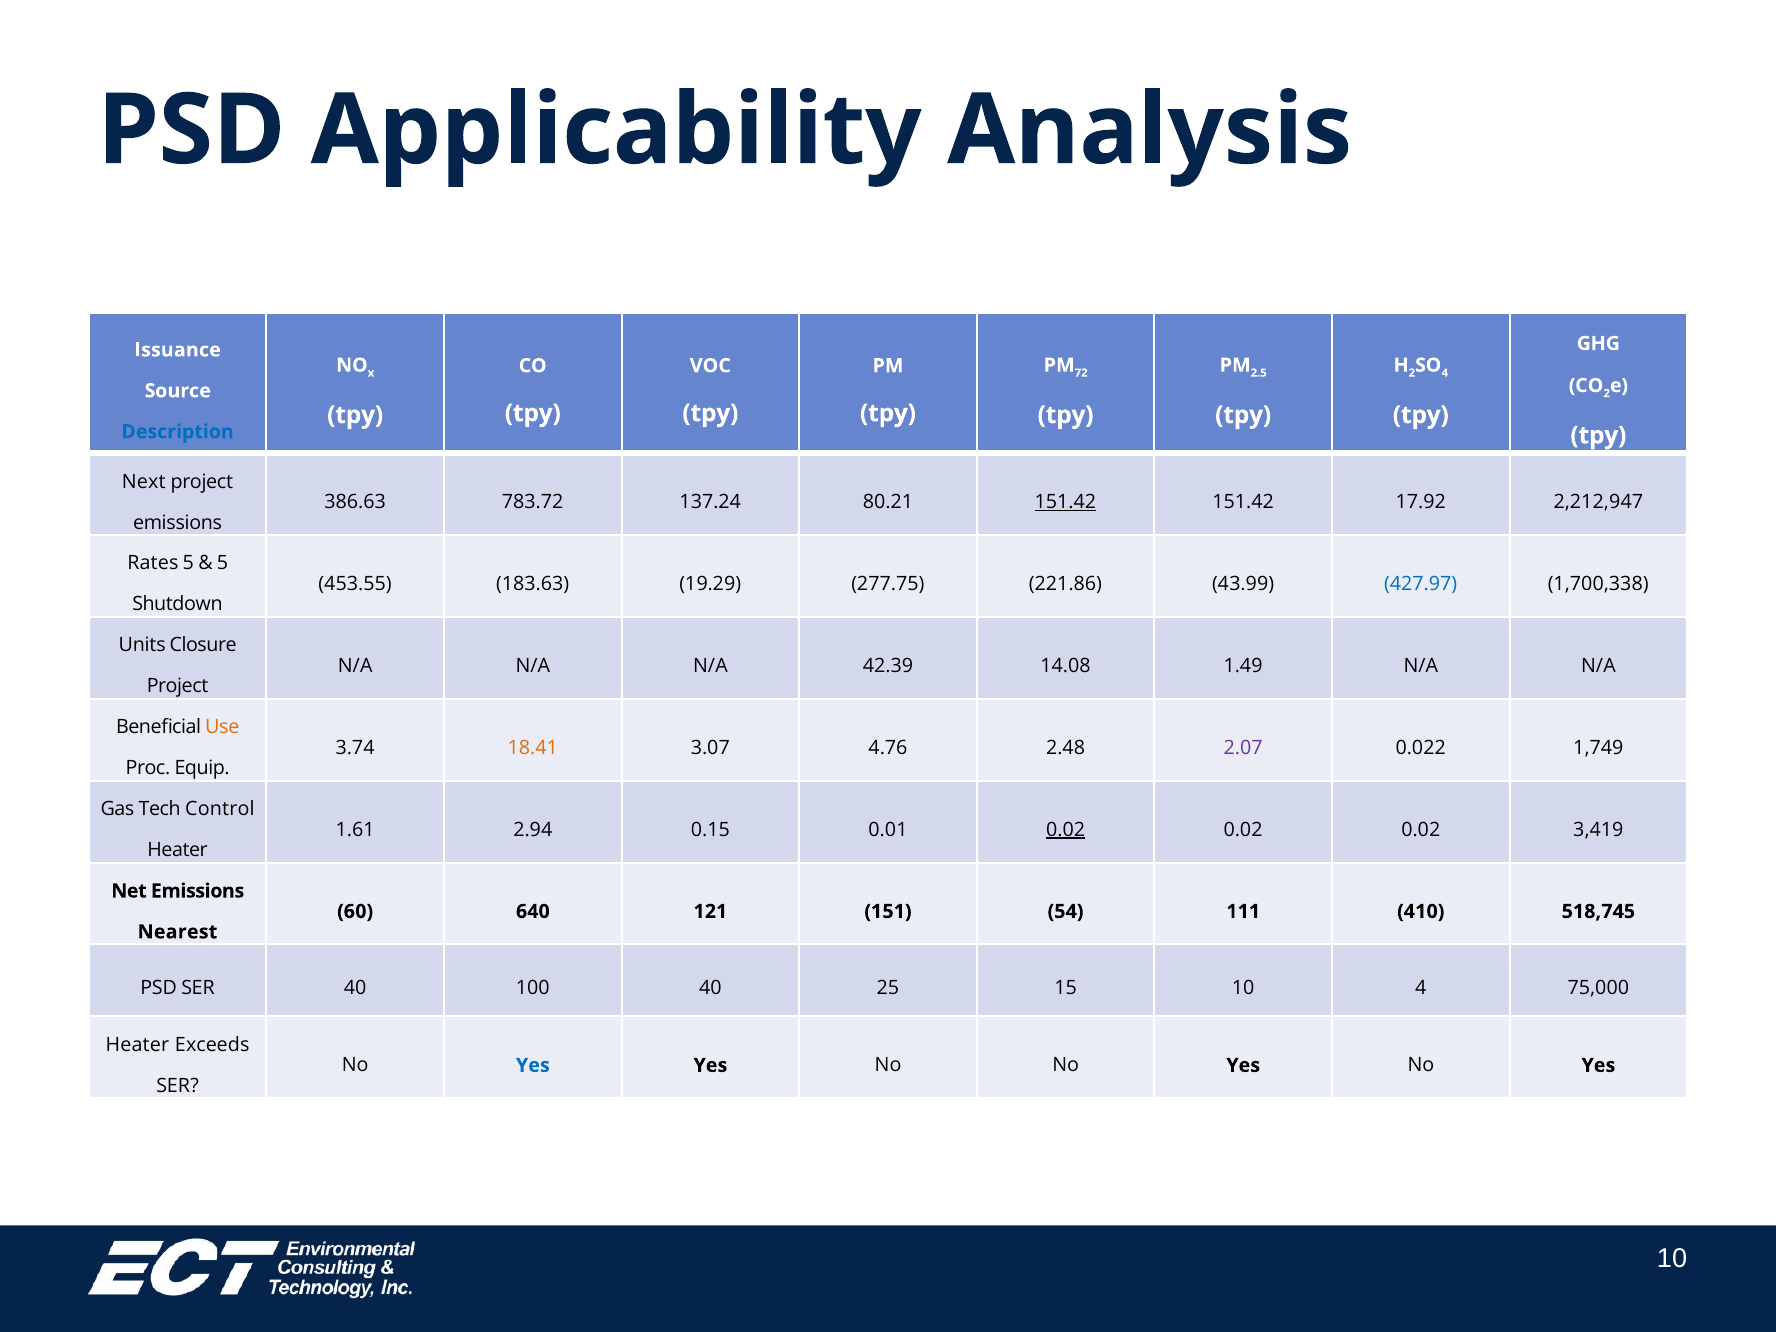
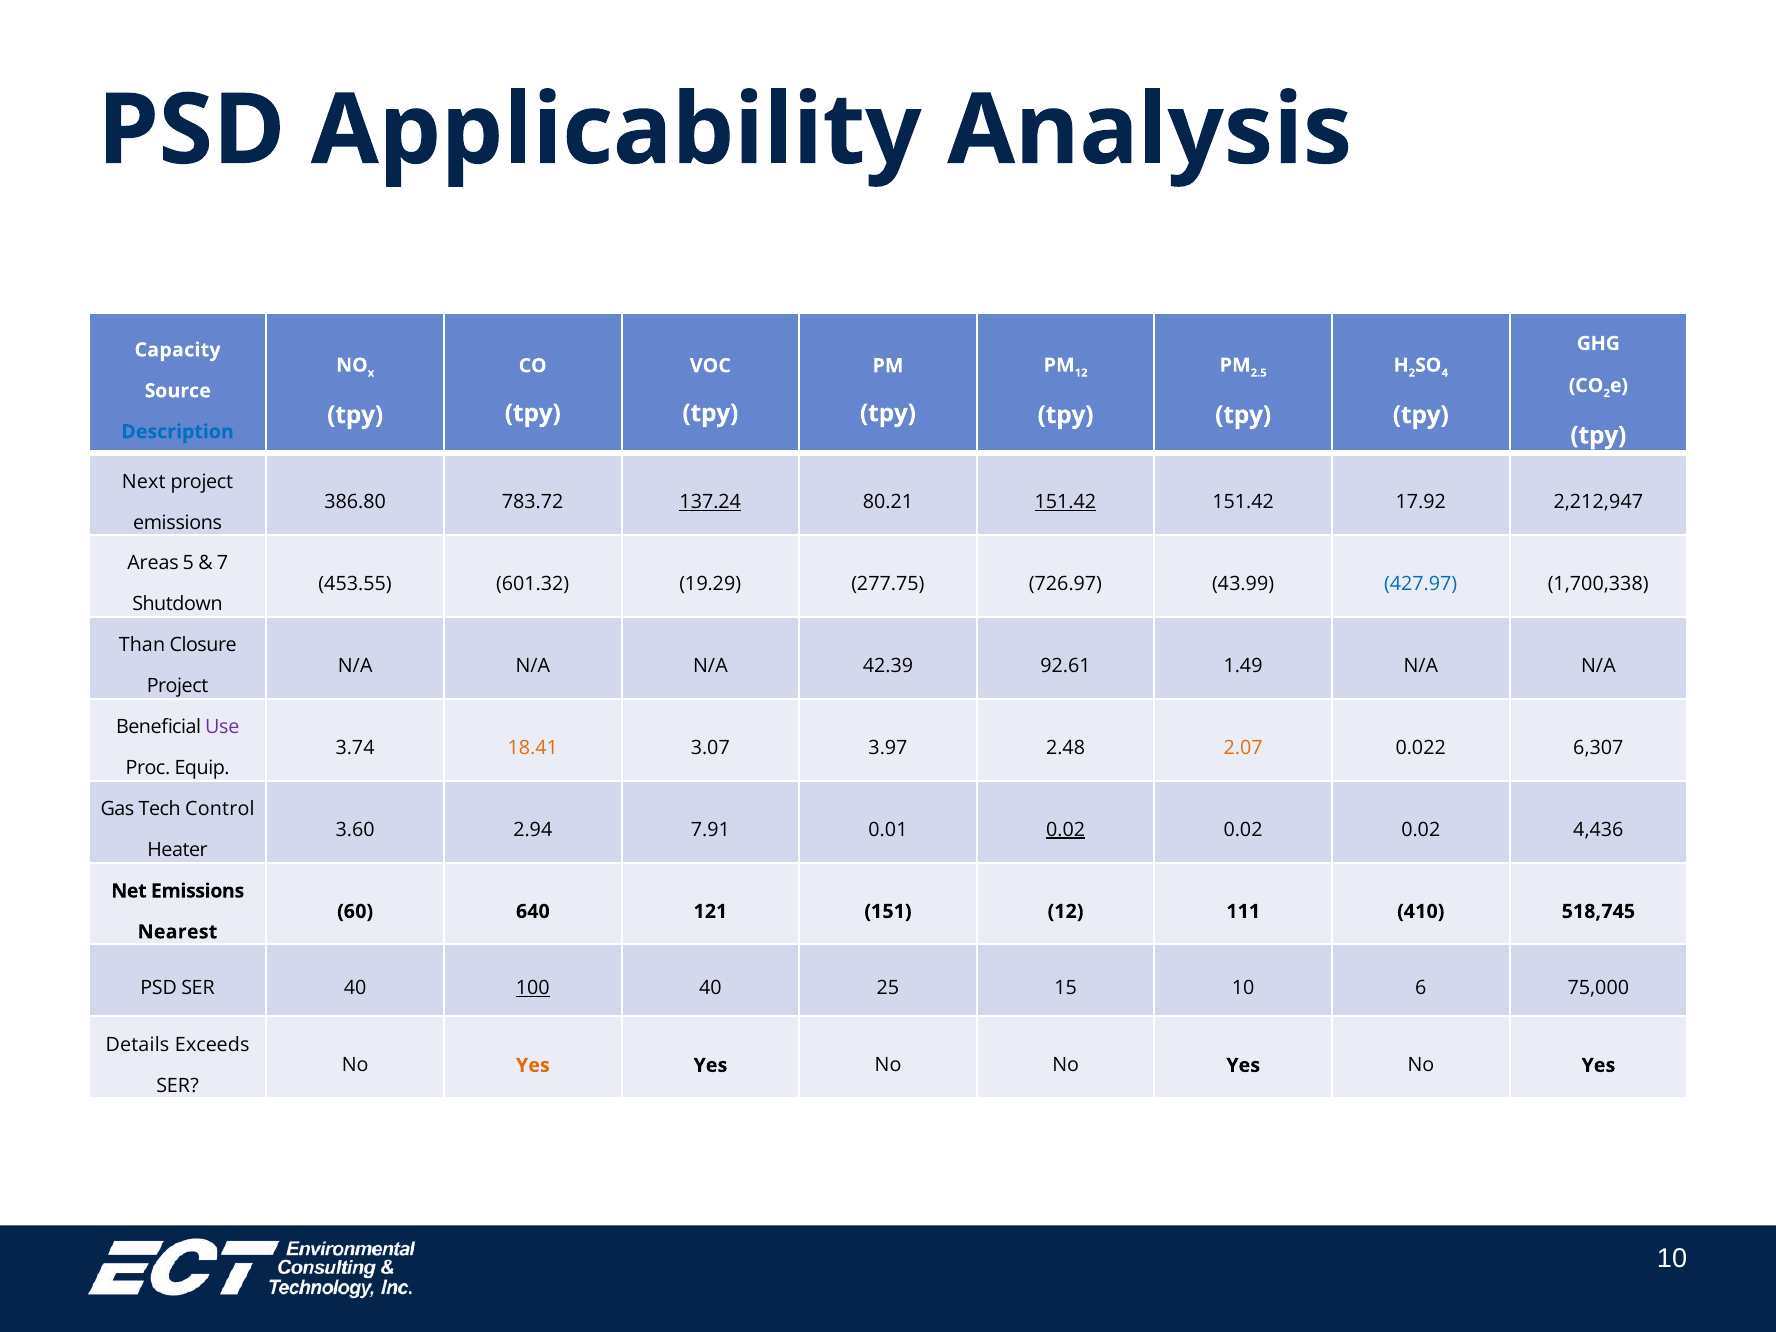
Issuance: Issuance -> Capacity (178, 350)
PM 72: 72 -> 12 (1081, 373)
386.63: 386.63 -> 386.80 (355, 502)
137.24 underline: none -> present (710, 502)
Rates: Rates -> Areas (153, 563)
5: 5 -> 7 (222, 563)
183.63: 183.63 -> 601.32 (533, 584)
221.86: 221.86 -> 726.97 (1065, 584)
Units: Units -> Than (142, 645)
14.08: 14.08 -> 92.61 (1066, 666)
Use colour: orange -> purple (222, 727)
4.76: 4.76 -> 3.97 (888, 748)
2.07 colour: purple -> orange (1243, 748)
1,749: 1,749 -> 6,307 (1598, 748)
1.61: 1.61 -> 3.60 (355, 830)
0.15: 0.15 -> 7.91 (710, 830)
3,419: 3,419 -> 4,436 (1598, 830)
151 54: 54 -> 12 (1066, 911)
100 underline: none -> present (533, 988)
10 4: 4 -> 6 (1421, 988)
Heater: Heater -> Details (137, 1045)
Yes colour: blue -> orange (533, 1065)
